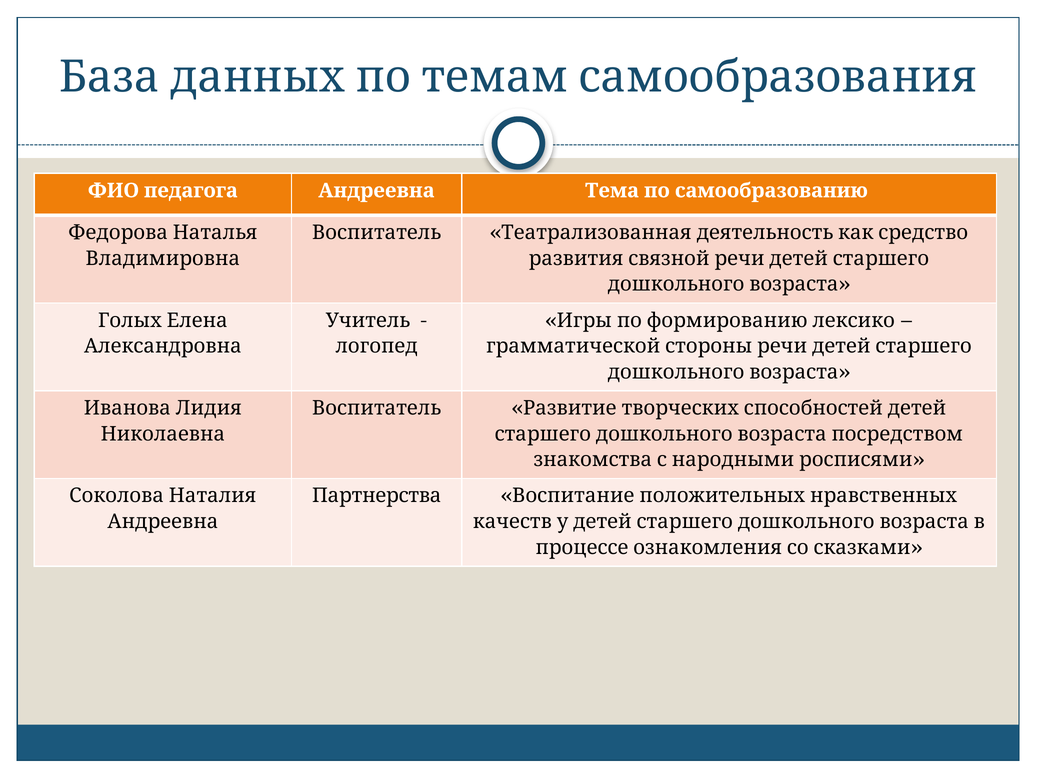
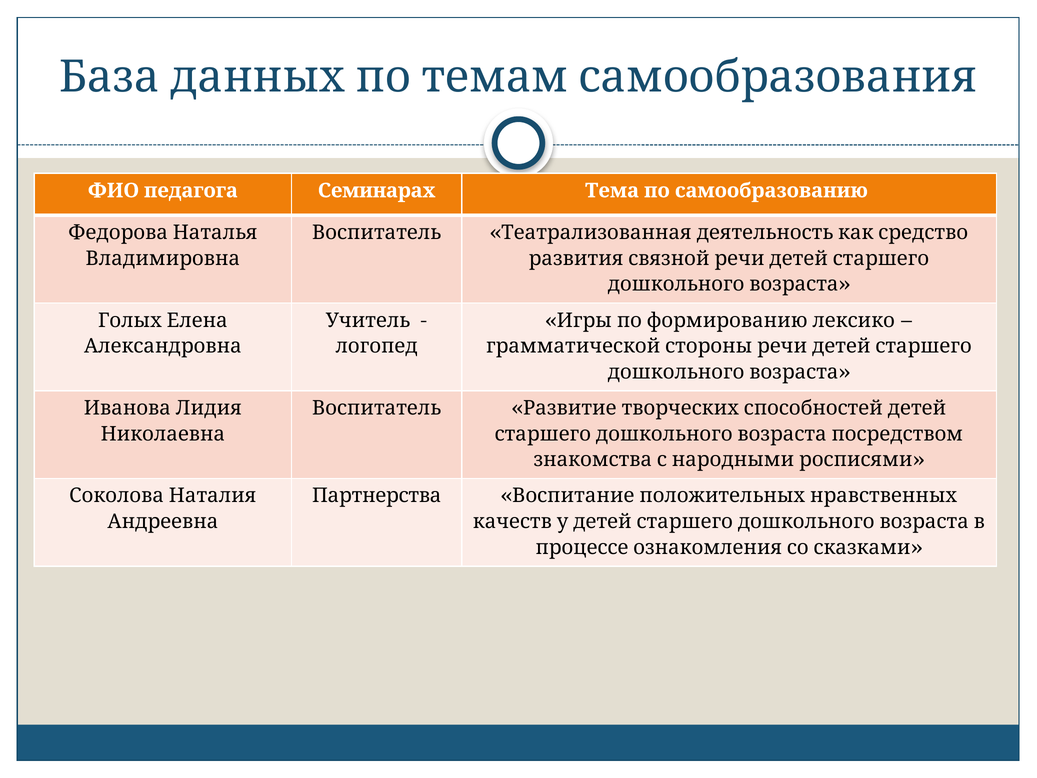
Андреевна: Андреевна -> Семинарах (377, 191)
